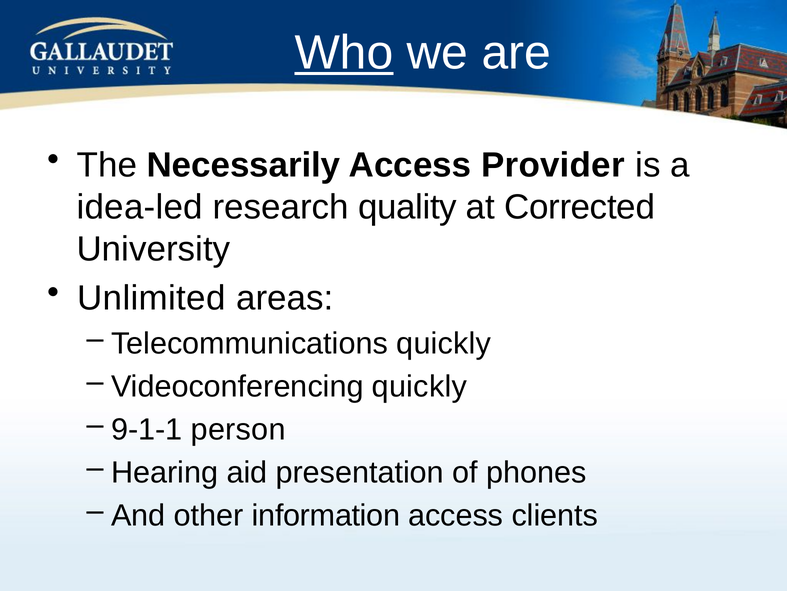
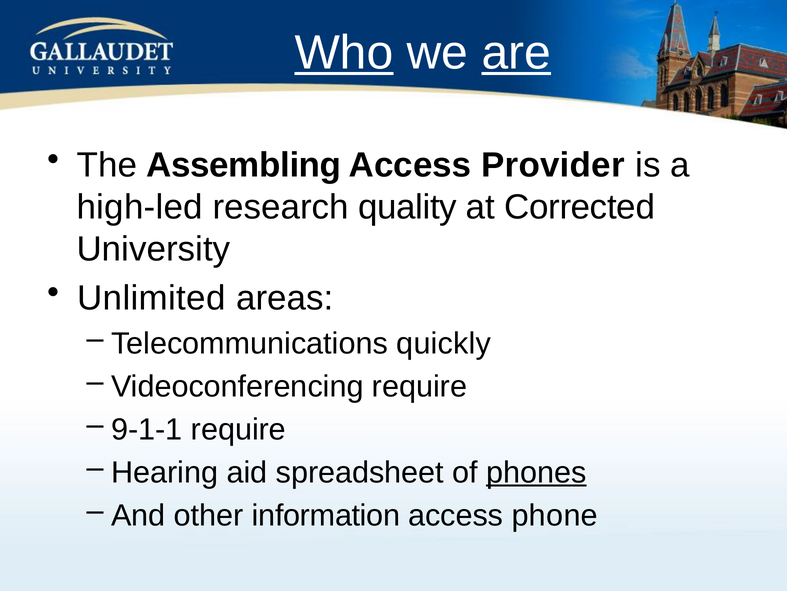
are underline: none -> present (516, 53)
Necessarily: Necessarily -> Assembling (244, 165)
idea-led: idea-led -> high-led (140, 207)
Videoconferencing quickly: quickly -> require (420, 386)
person: person -> require (238, 429)
presentation: presentation -> spreadsheet (360, 472)
phones underline: none -> present (536, 472)
clients: clients -> phone (555, 515)
